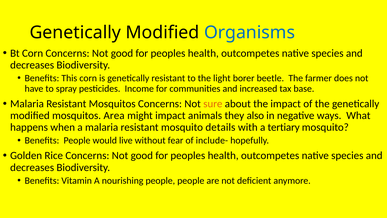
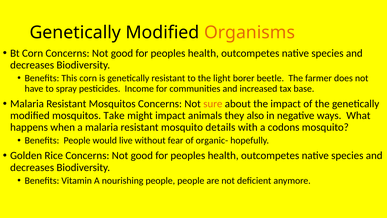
Organisms colour: blue -> orange (250, 33)
Area: Area -> Take (114, 115)
tertiary: tertiary -> codons (284, 127)
include-: include- -> organic- (212, 140)
